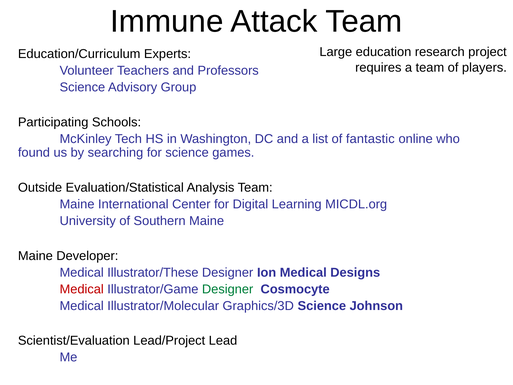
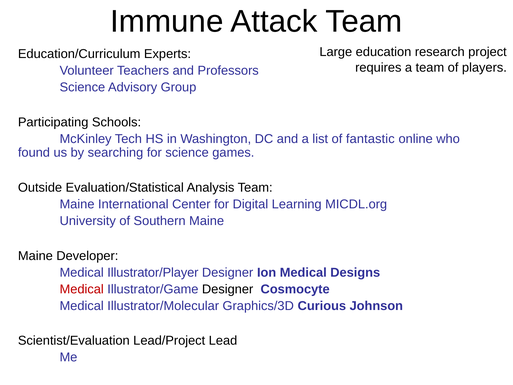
Illustrator/These: Illustrator/These -> Illustrator/Player (153, 272)
Designer colour: green -> black (228, 289)
Graphics/3D Science: Science -> Curious (322, 306)
